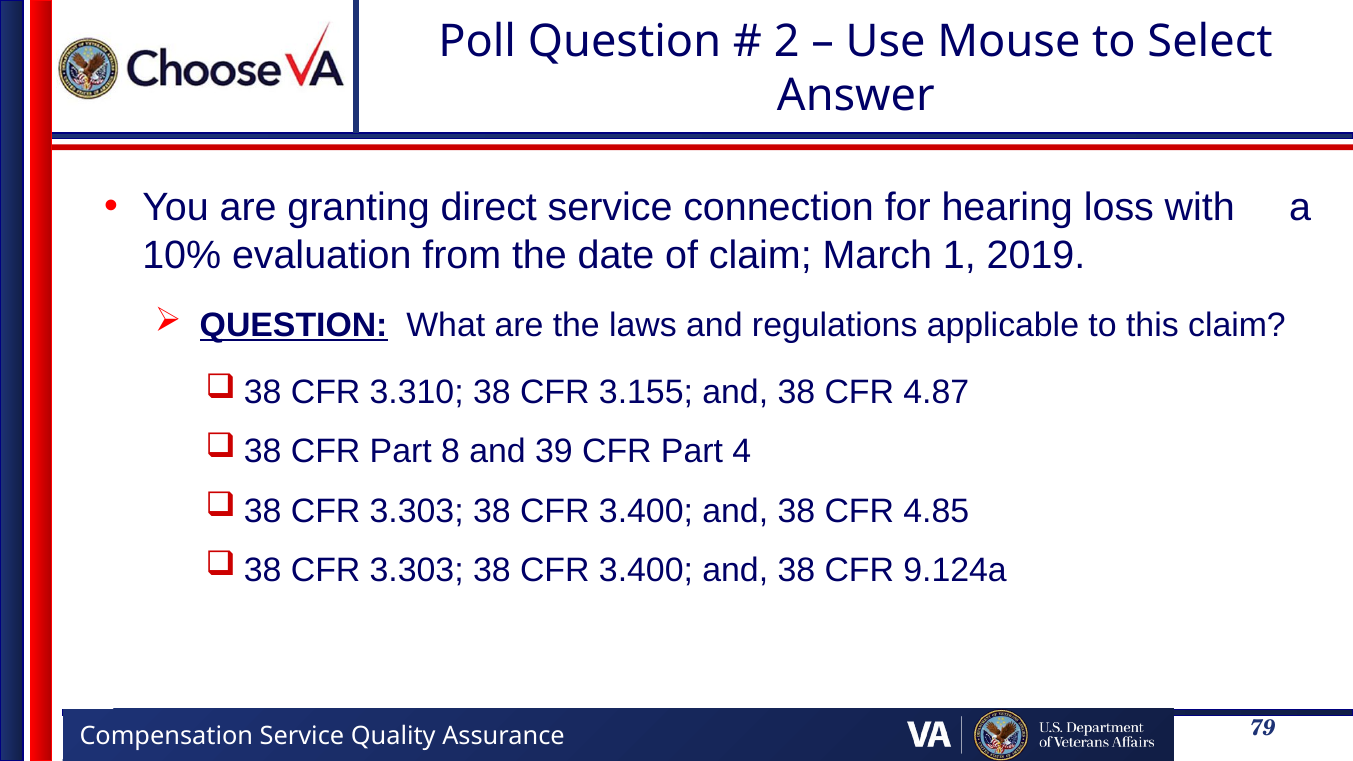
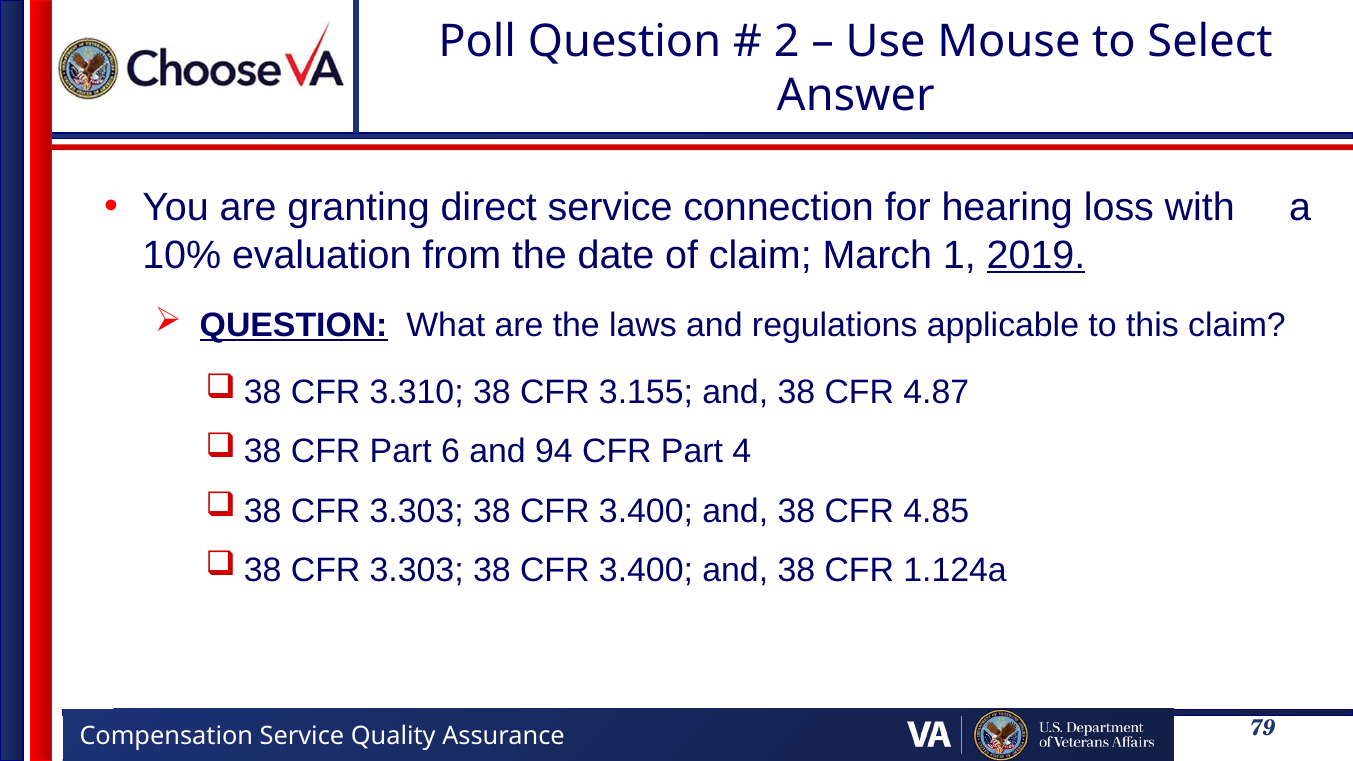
2019 underline: none -> present (1036, 255)
8: 8 -> 6 (450, 452)
39: 39 -> 94 (554, 452)
9.124a: 9.124a -> 1.124a (955, 570)
